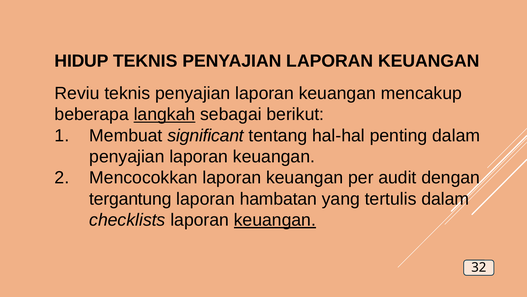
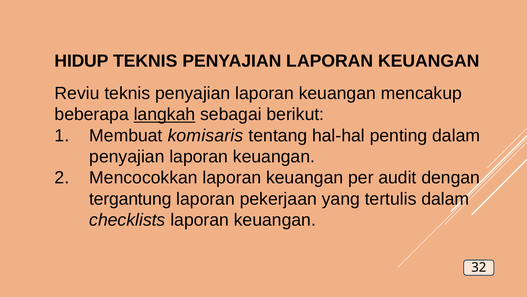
significant: significant -> komisaris (205, 135)
hambatan: hambatan -> pekerjaan (278, 199)
keuangan underline: present -> none (275, 220)
